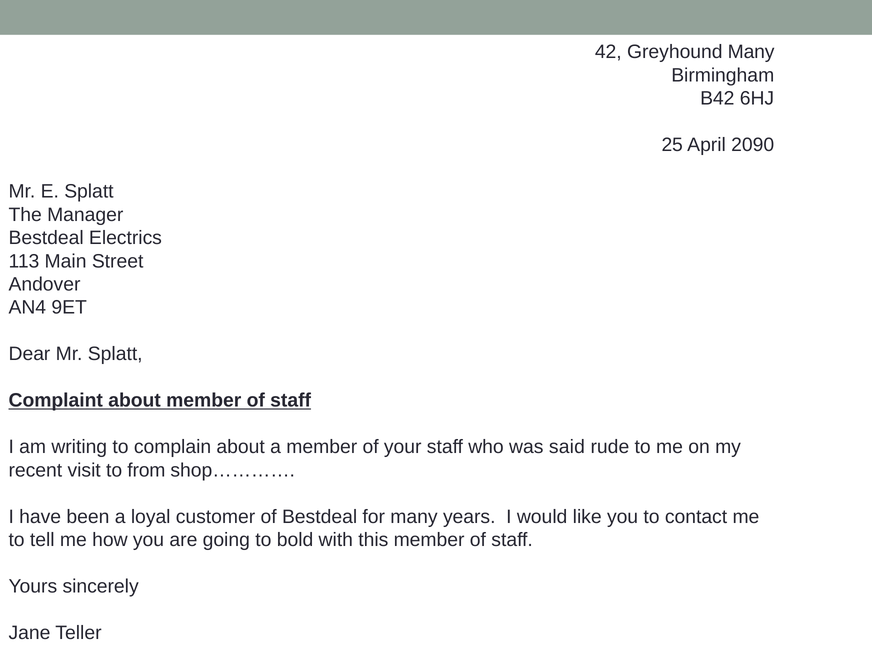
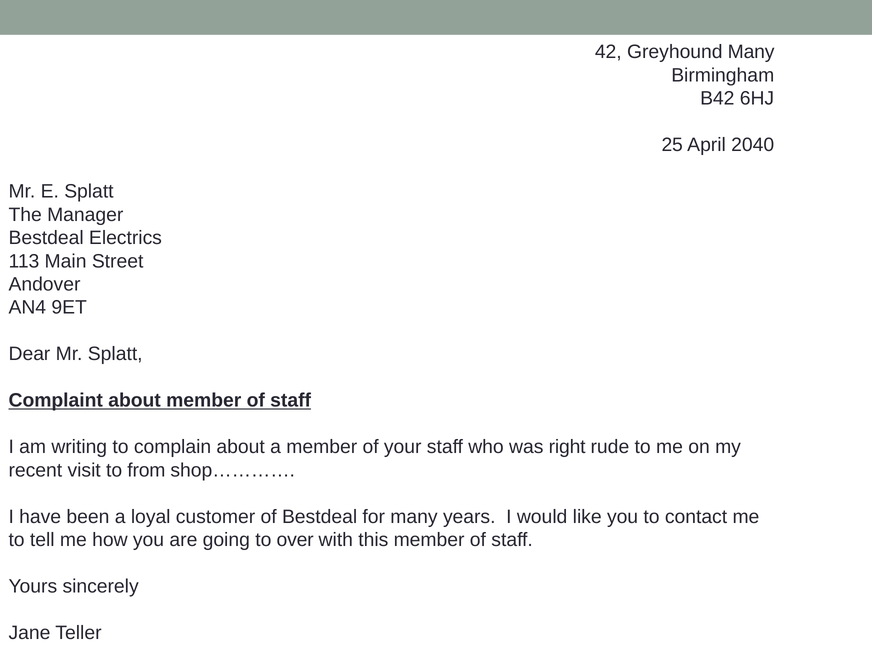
2090: 2090 -> 2040 (753, 145)
said: said -> right (567, 447)
bold: bold -> over (295, 540)
